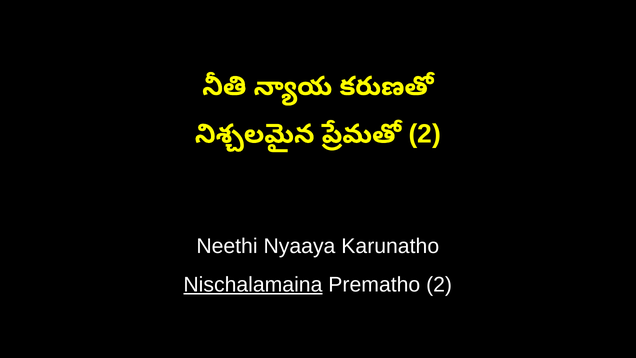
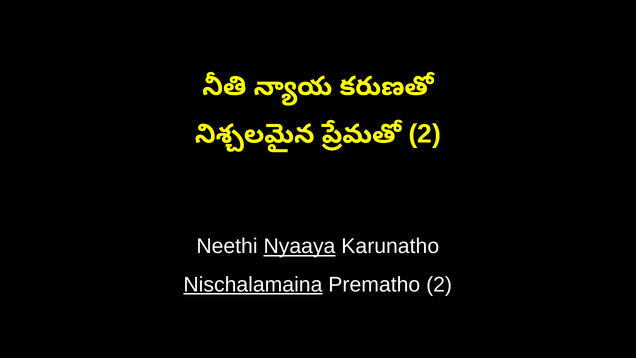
Nyaaya underline: none -> present (299, 246)
